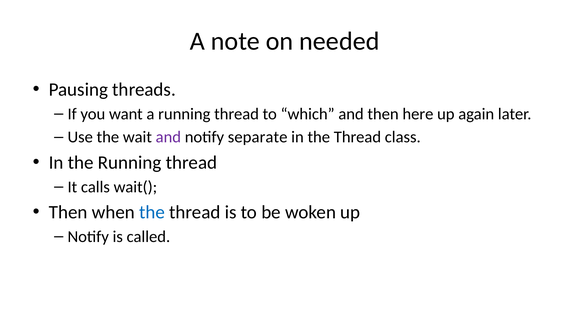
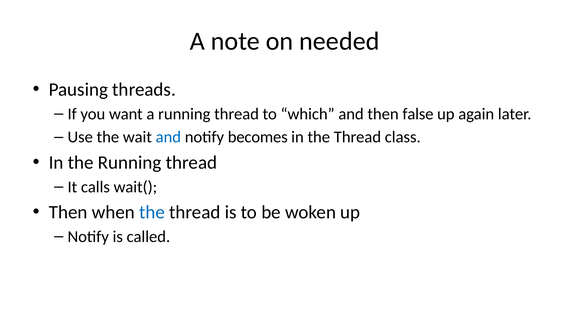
here: here -> false (418, 114)
and colour: purple -> blue (168, 137)
separate: separate -> becomes (258, 137)
